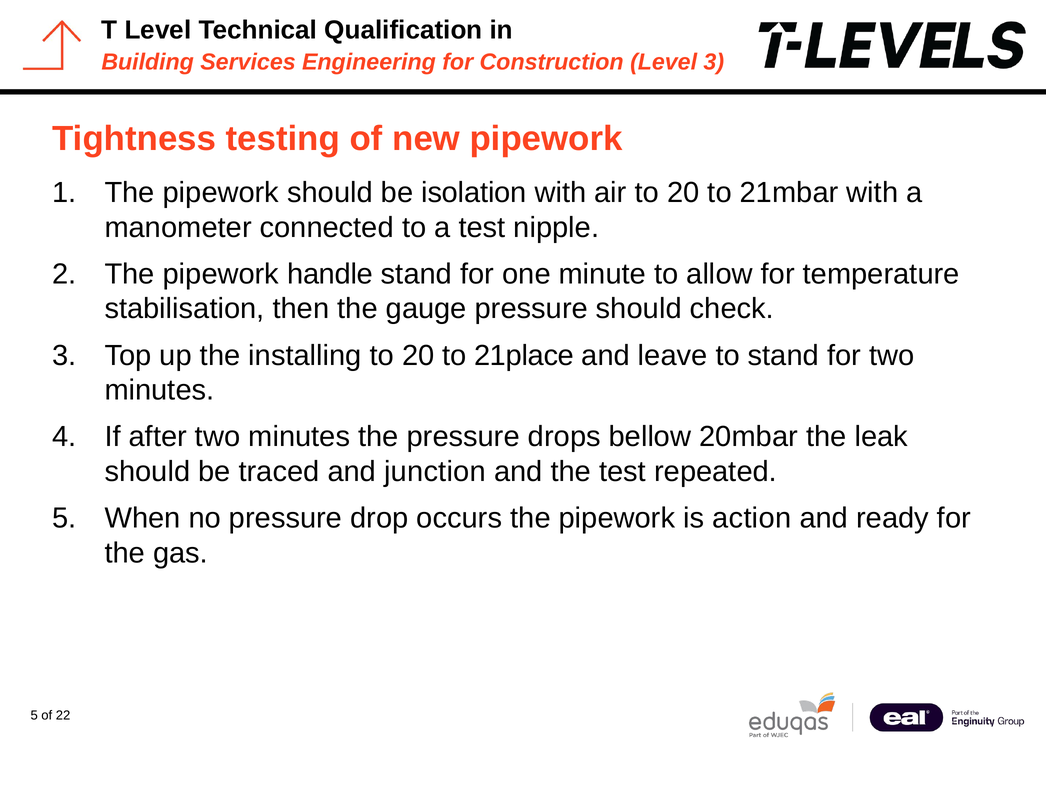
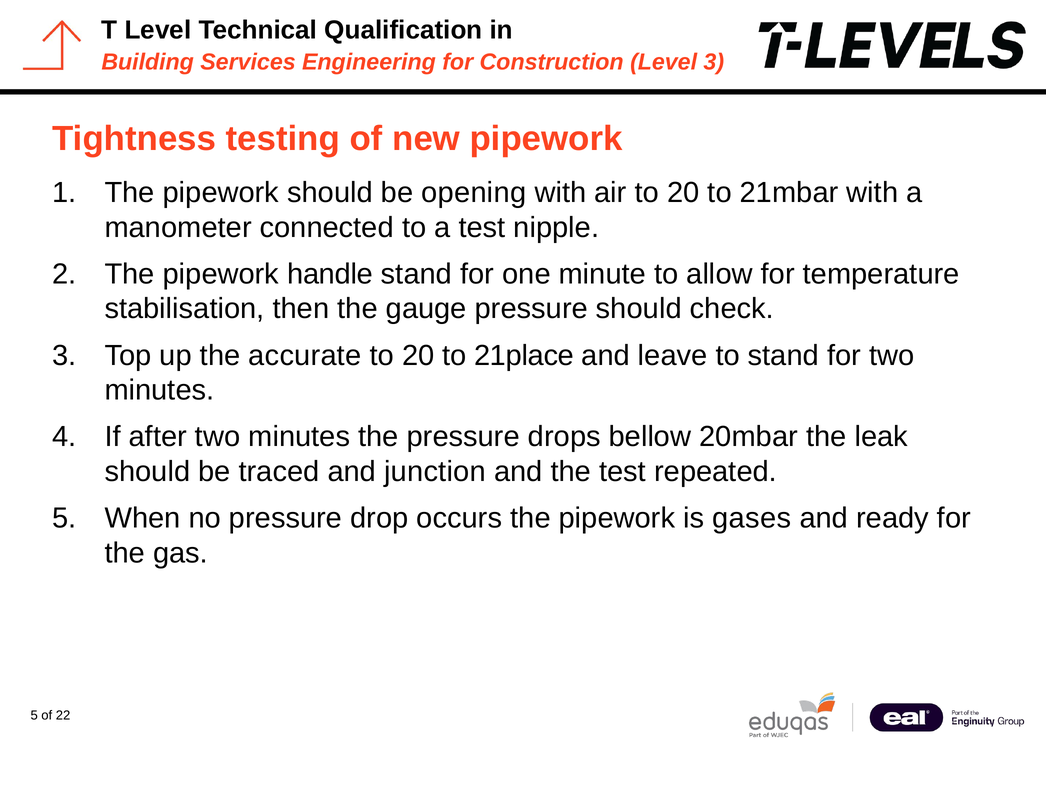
isolation: isolation -> opening (474, 192)
installing: installing -> accurate (305, 355)
action: action -> gases (752, 518)
